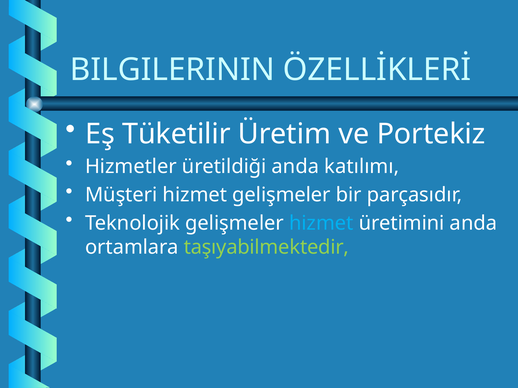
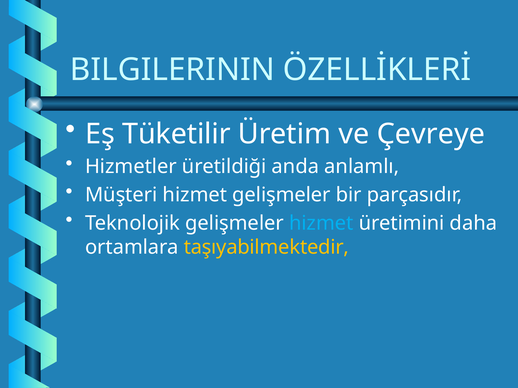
Portekiz: Portekiz -> Çevreye (431, 134)
katılımı: katılımı -> anlamlı (362, 167)
üretimini anda: anda -> daha (473, 223)
taşıyabilmektedir colour: light green -> yellow (266, 248)
